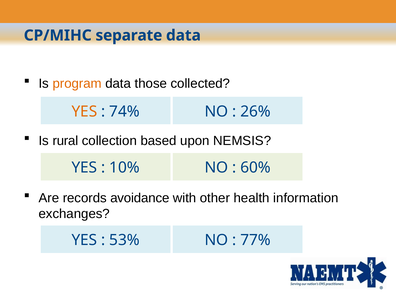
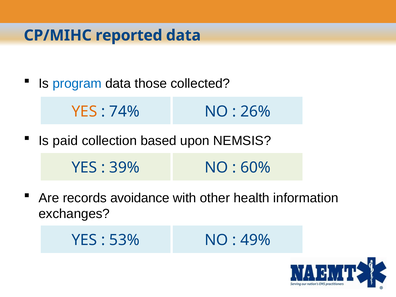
separate: separate -> reported (129, 35)
program colour: orange -> blue (77, 83)
rural: rural -> paid (65, 141)
10%: 10% -> 39% (124, 168)
77%: 77% -> 49% (255, 240)
